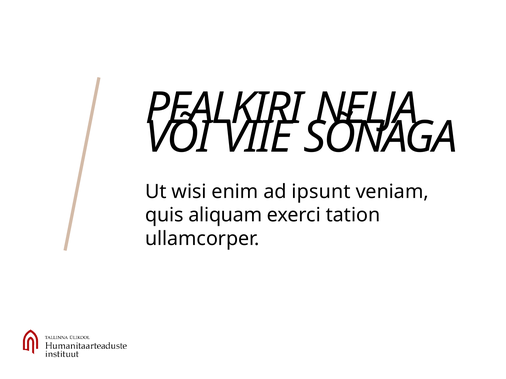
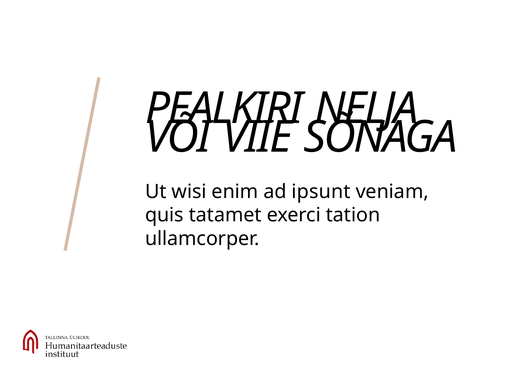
aliquam: aliquam -> tatamet (225, 215)
